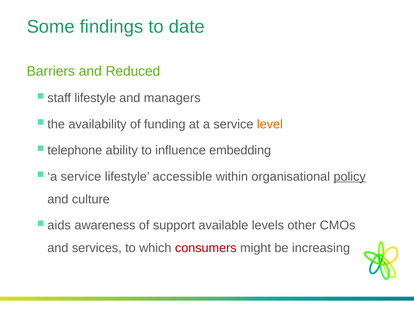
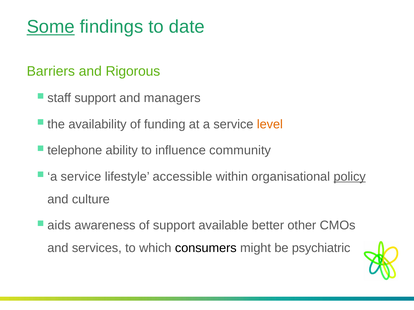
Some underline: none -> present (51, 27)
Reduced: Reduced -> Rigorous (133, 71)
staff lifestyle: lifestyle -> support (95, 98)
embedding: embedding -> community (240, 151)
levels: levels -> better (268, 226)
consumers colour: red -> black (206, 249)
increasing: increasing -> psychiatric (321, 249)
